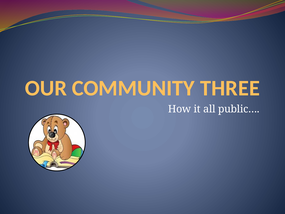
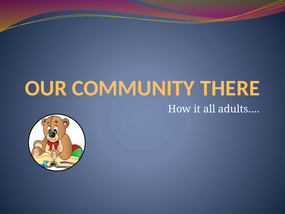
THREE: THREE -> THERE (230, 88)
public…: public… -> adults… (239, 109)
